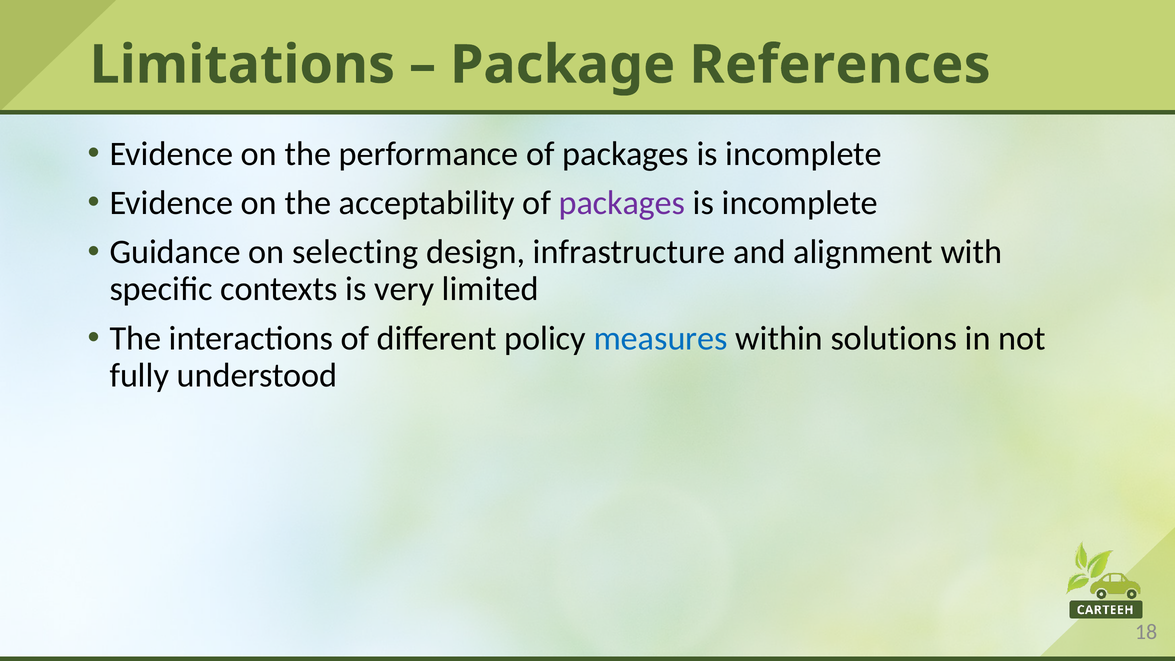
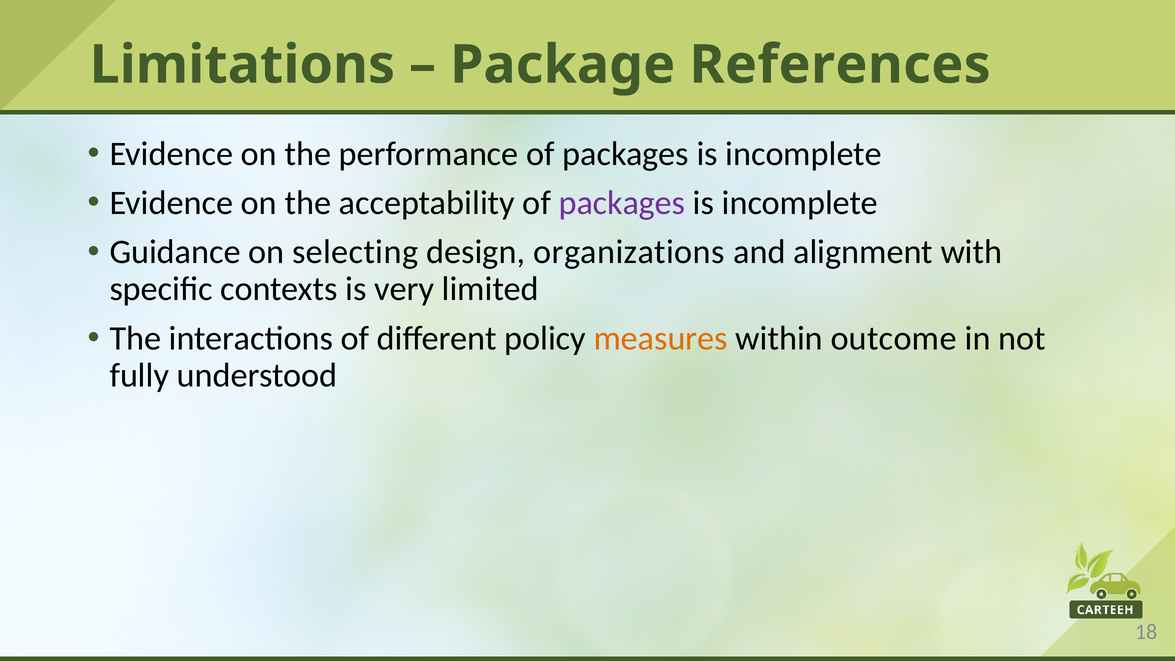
infrastructure: infrastructure -> organizations (629, 252)
measures colour: blue -> orange (661, 338)
solutions: solutions -> outcome (894, 338)
